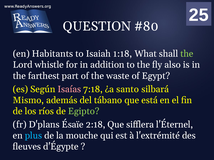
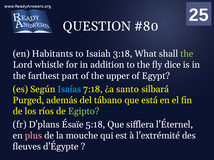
1:18: 1:18 -> 3:18 (123, 54)
also: also -> dice (173, 65)
waste: waste -> upper (118, 76)
Isaías colour: pink -> light blue (69, 89)
Mismo: Mismo -> Purged (28, 100)
2:18: 2:18 -> 5:18 (96, 125)
plus colour: light blue -> pink (33, 136)
